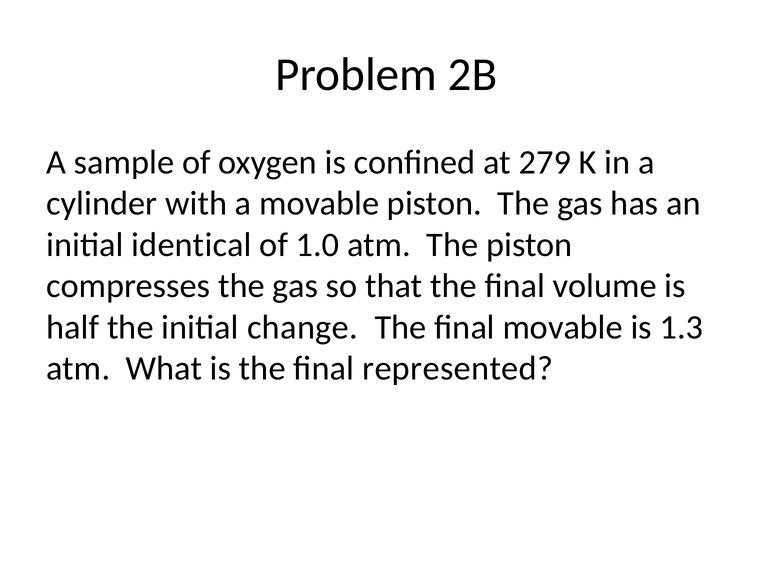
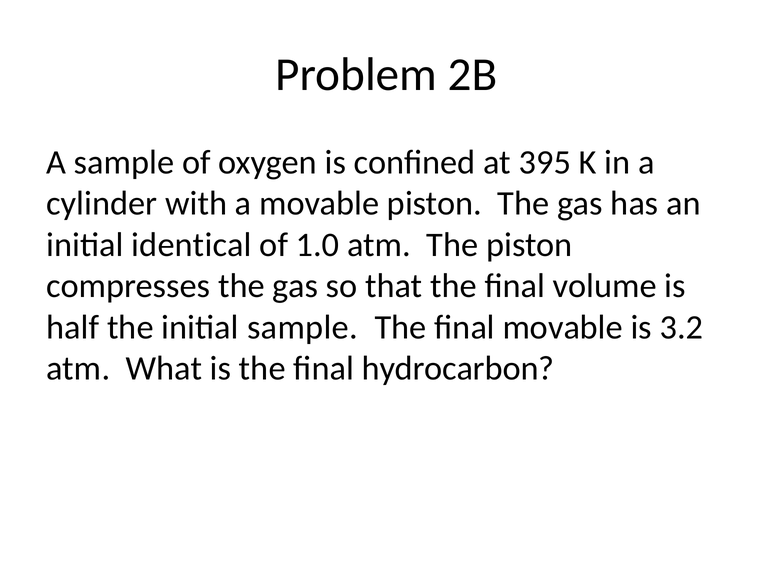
279: 279 -> 395 (545, 162)
initial change: change -> sample (303, 327)
1.3: 1.3 -> 3.2 (681, 327)
represented: represented -> hydrocarbon (458, 368)
